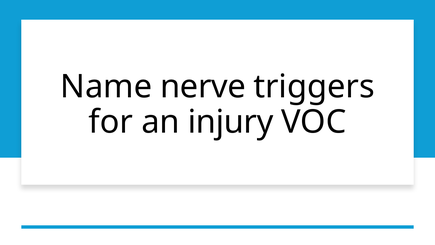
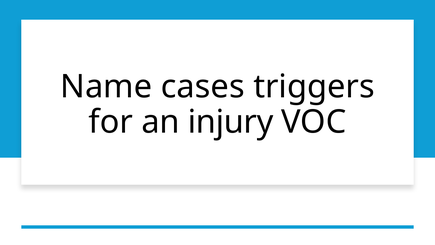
nerve: nerve -> cases (203, 87)
